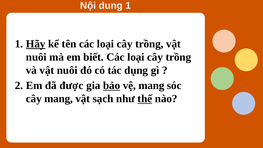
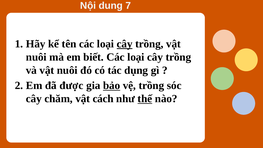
dung 1: 1 -> 7 (128, 6)
Hãy underline: present -> none (36, 44)
cây underline: none -> present (125, 44)
vệ mang: mang -> trồng (151, 86)
cây mang: mang -> chăm (59, 99)
sạch: sạch -> cách (103, 99)
